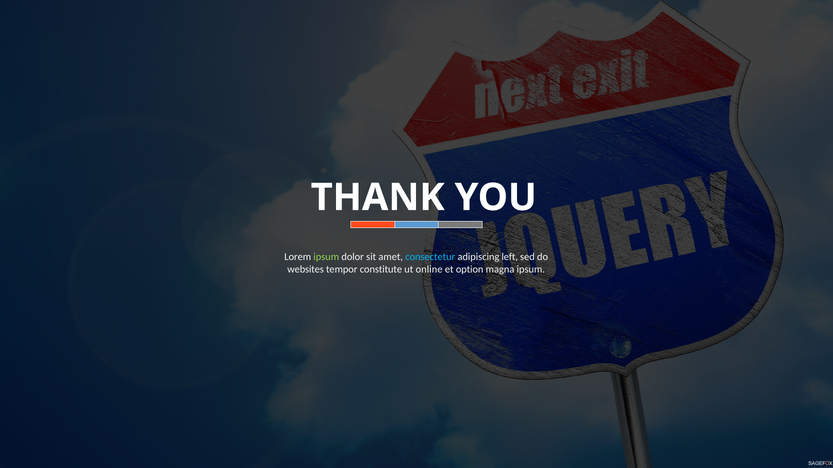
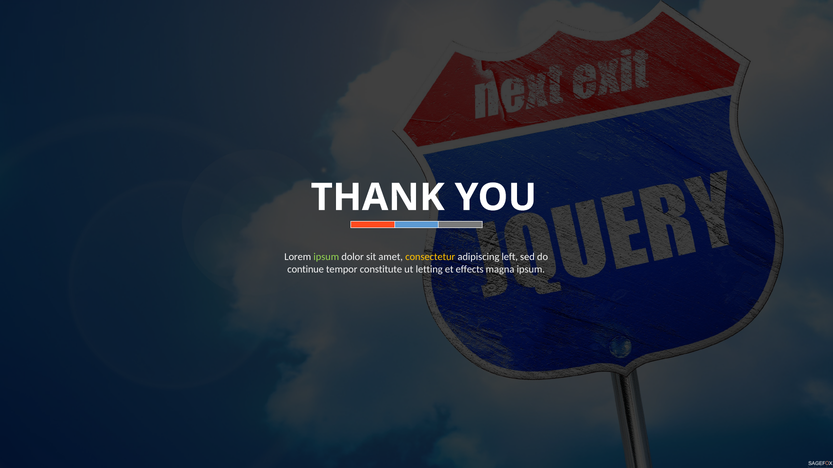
consectetur colour: light blue -> yellow (430, 257)
websites: websites -> continue (306, 270)
online: online -> letting (429, 270)
option: option -> effects (470, 270)
